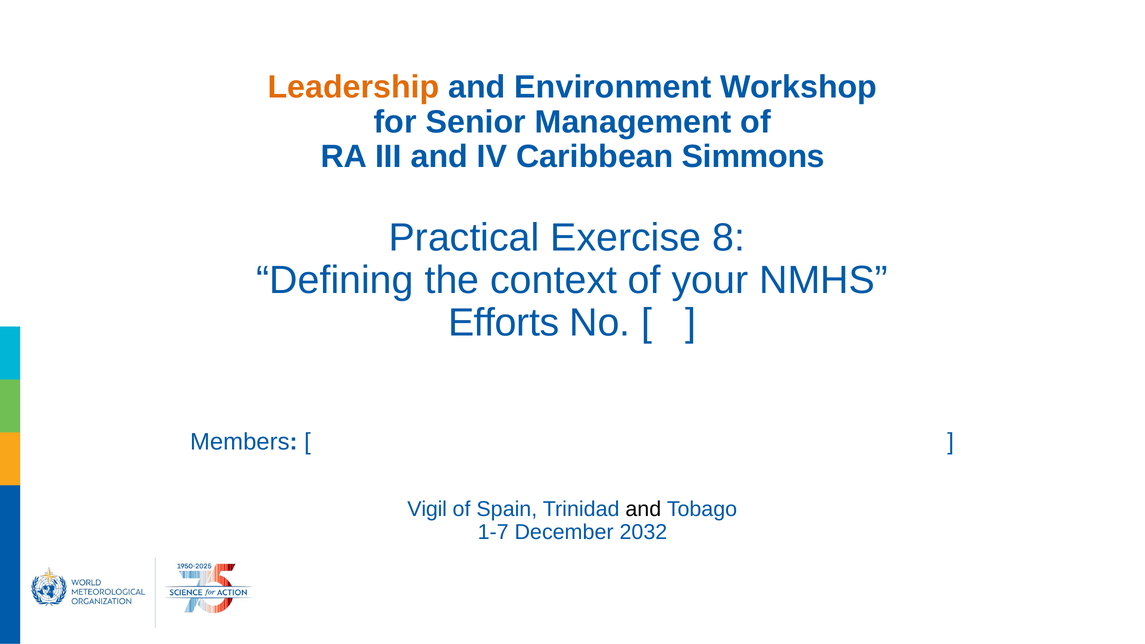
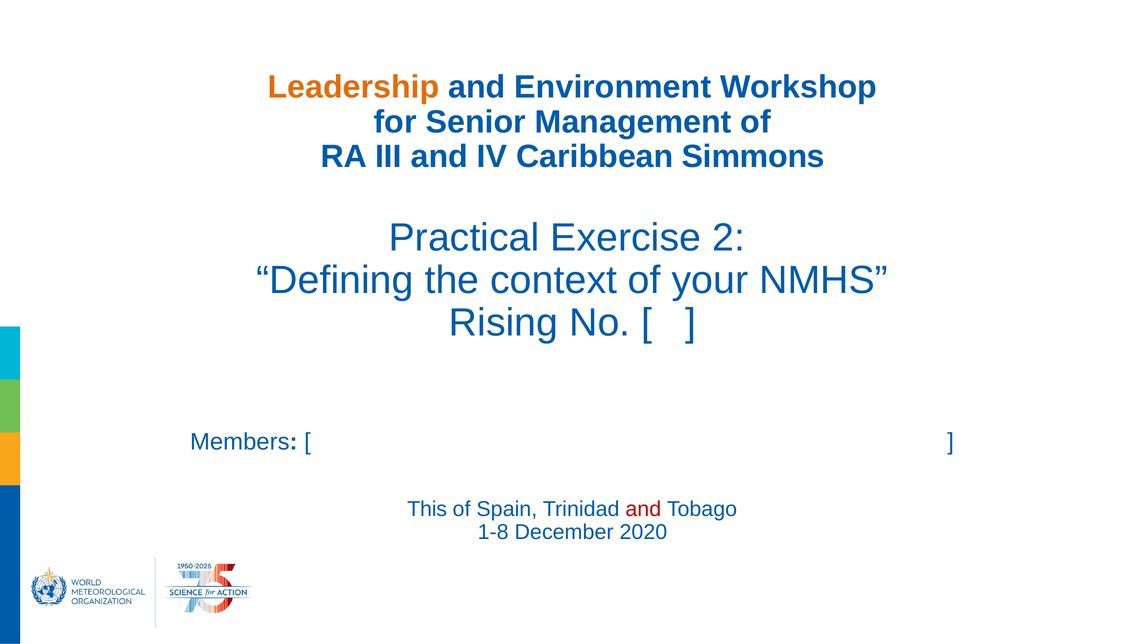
8: 8 -> 2 (729, 238)
Efforts: Efforts -> Rising (504, 323)
Vigil: Vigil -> This (427, 509)
and colour: black -> red (643, 509)
1-7: 1-7 -> 1-8 (493, 532)
2032: 2032 -> 2020 (643, 532)
